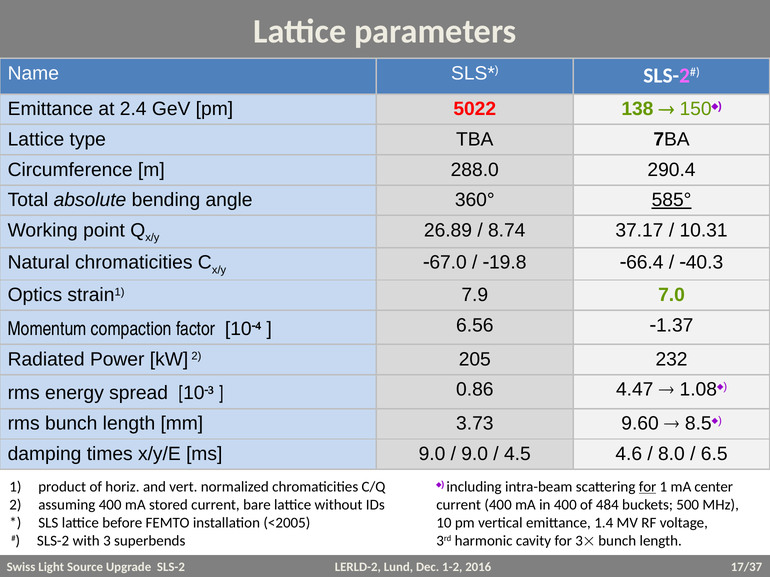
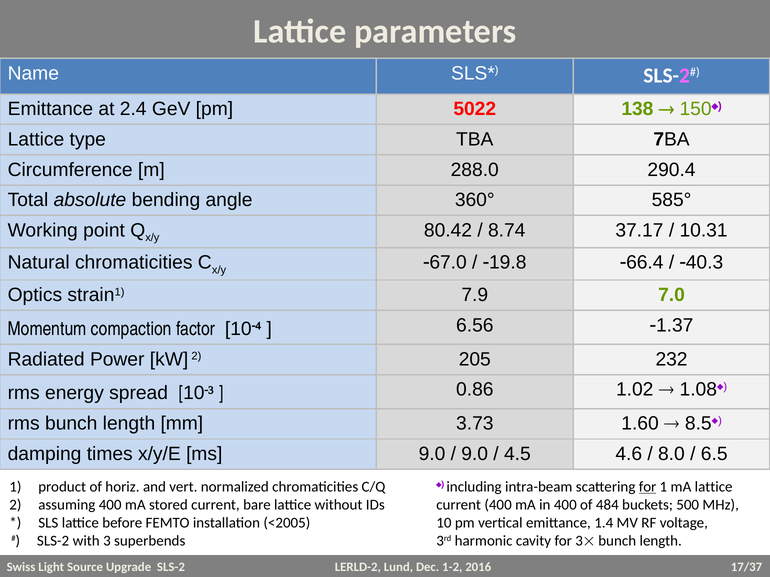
585° underline: present -> none (672, 200)
26.89: 26.89 -> 80.42 (448, 231)
4.47: 4.47 -> 1.02 (635, 390)
9.60: 9.60 -> 1.60 (640, 424)
mA center: center -> lattice (714, 487)
